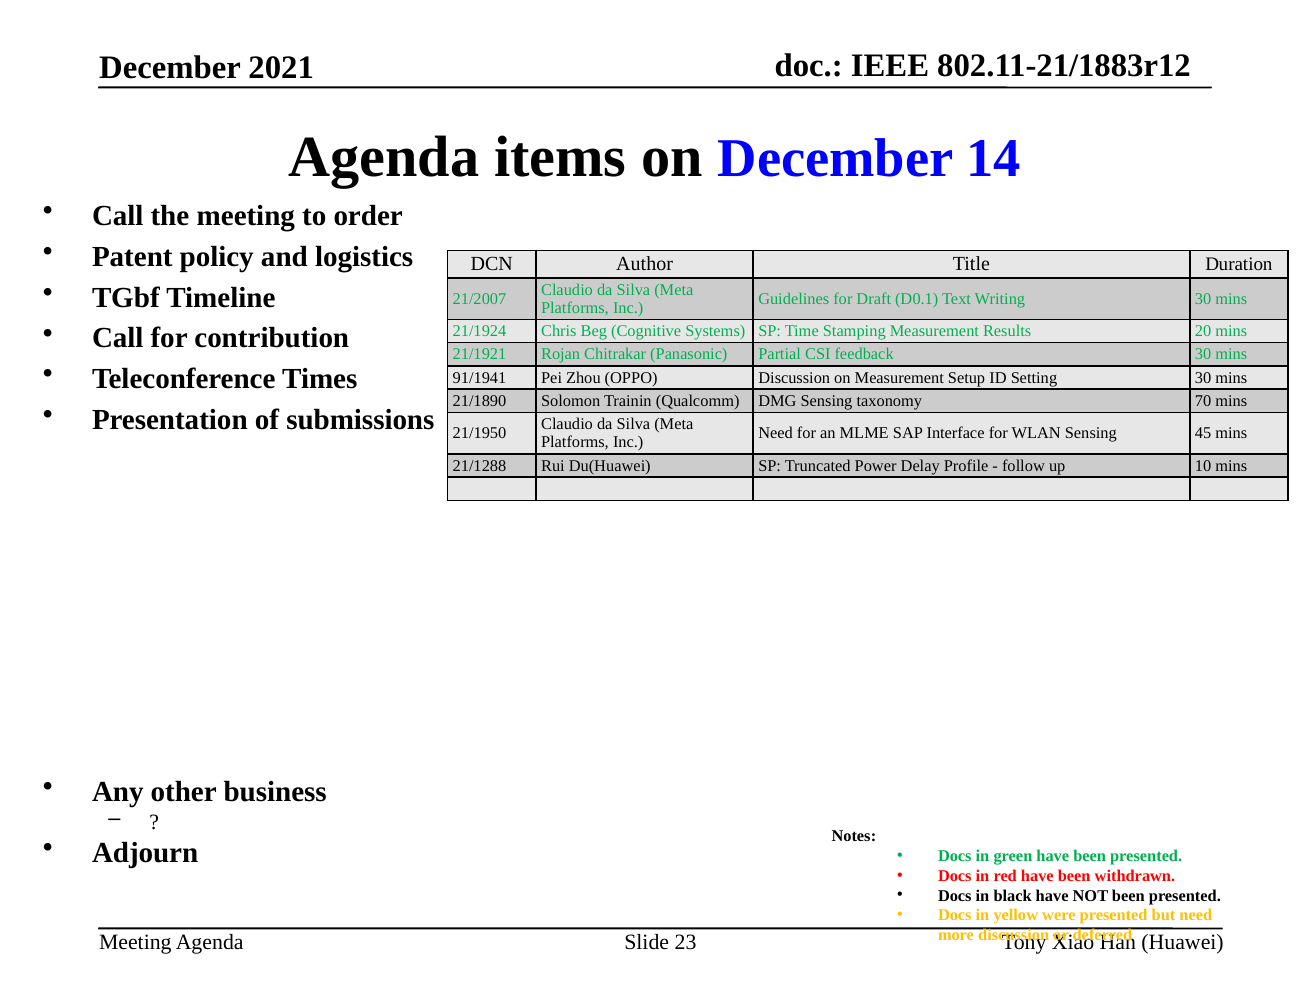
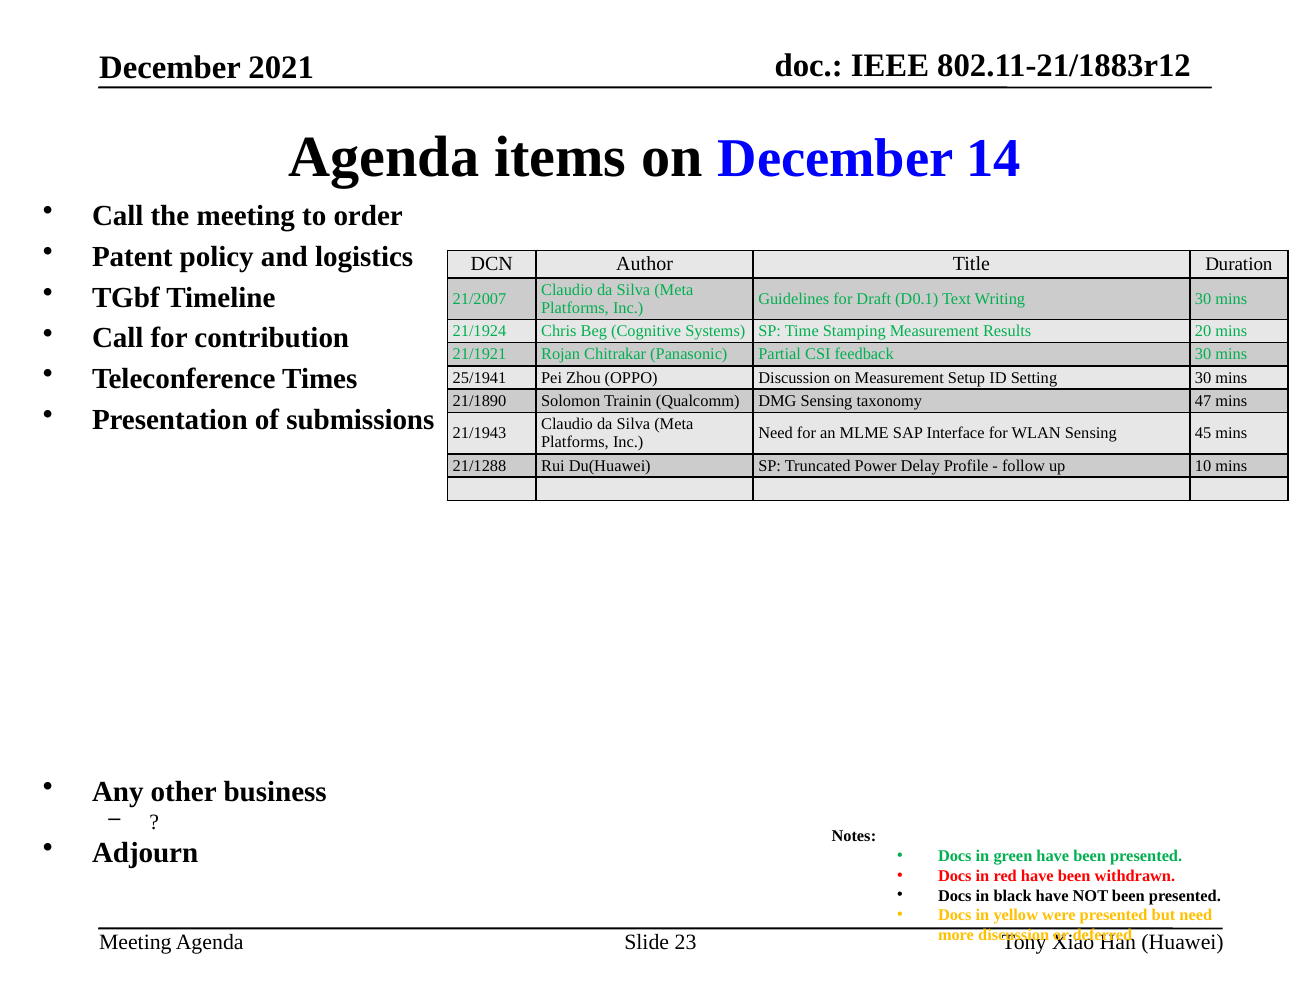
91/1941: 91/1941 -> 25/1941 (480, 377)
70: 70 -> 47 (1203, 401)
21/1950: 21/1950 -> 21/1943 (480, 433)
